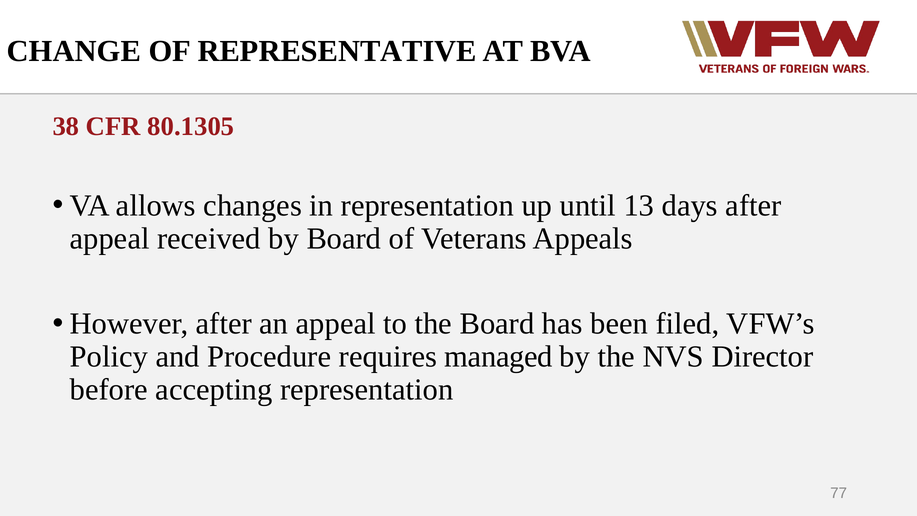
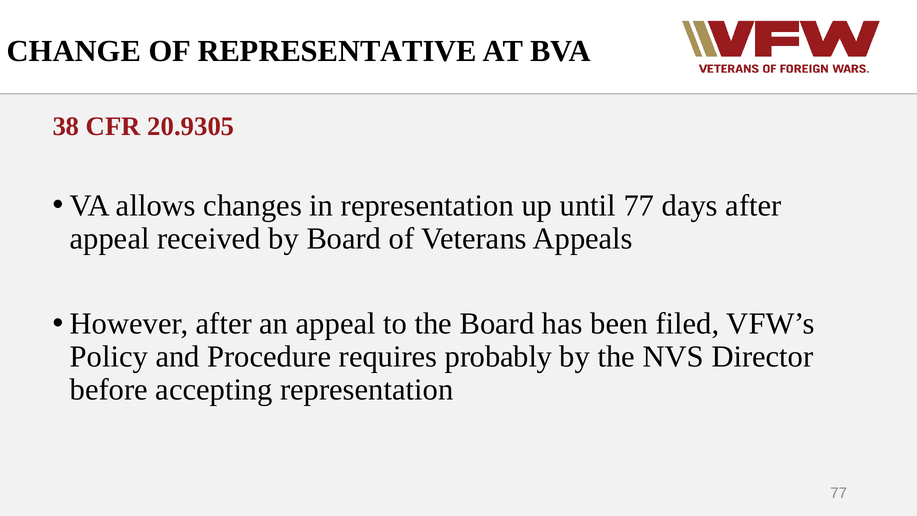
80.1305: 80.1305 -> 20.9305 (191, 126)
until 13: 13 -> 77 (639, 205)
managed: managed -> probably (499, 357)
